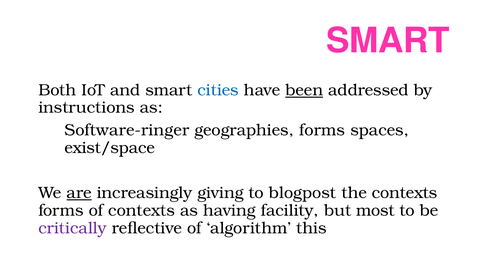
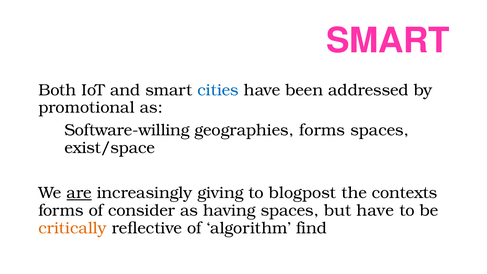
been underline: present -> none (304, 90)
instructions: instructions -> promotional (87, 108)
Software-ringer: Software-ringer -> Software-willing (127, 130)
of contexts: contexts -> consider (142, 210)
having facility: facility -> spaces (290, 210)
but most: most -> have (375, 210)
critically colour: purple -> orange (72, 228)
this: this -> find (312, 228)
